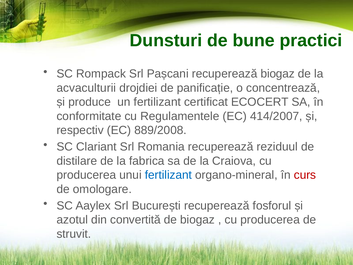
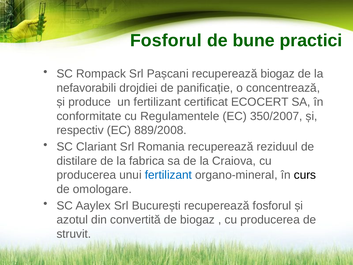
Dunsturi: Dunsturi -> Fosforul (166, 40)
acvaculturii: acvaculturii -> nefavorabili (86, 88)
414/2007: 414/2007 -> 350/2007 (276, 116)
curs colour: red -> black (305, 175)
